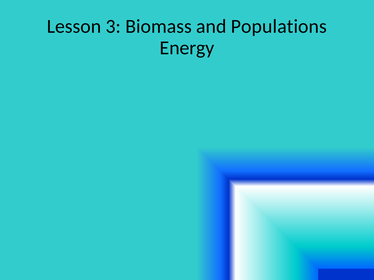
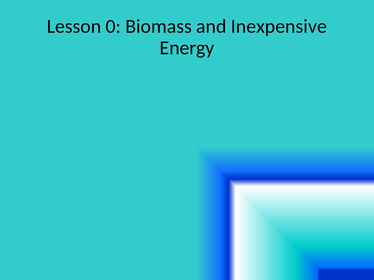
3: 3 -> 0 (113, 27)
Populations: Populations -> Inexpensive (279, 27)
